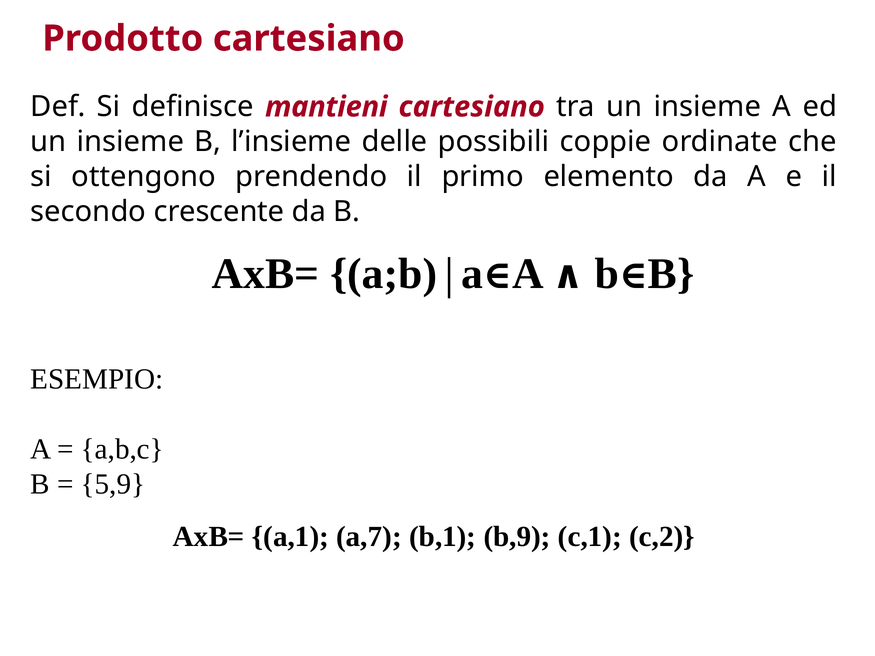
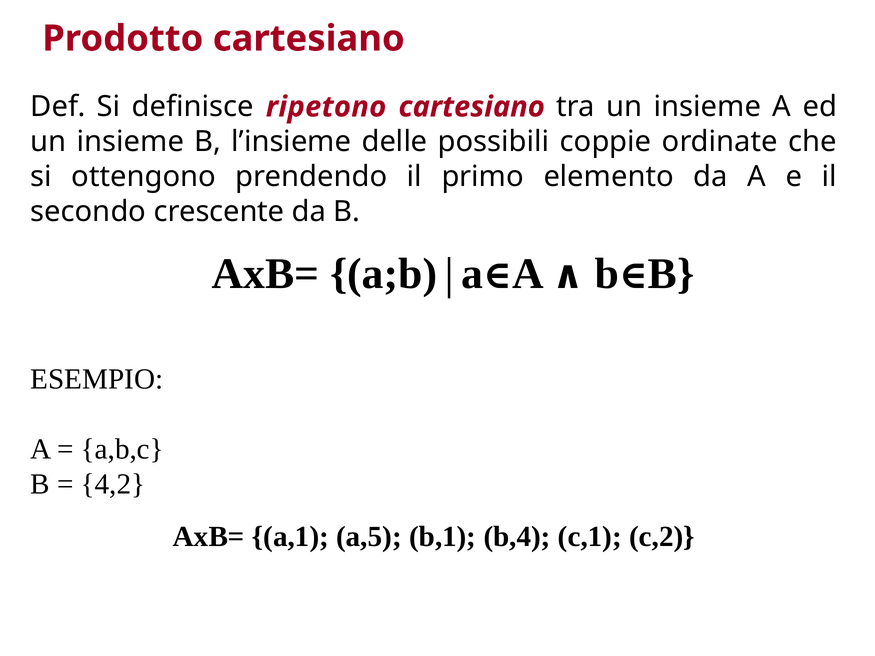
mantieni: mantieni -> ripetono (326, 107)
5,9: 5,9 -> 4,2 (113, 485)
a,7: a,7 -> a,5 (369, 537)
b,9: b,9 -> b,4 (517, 537)
